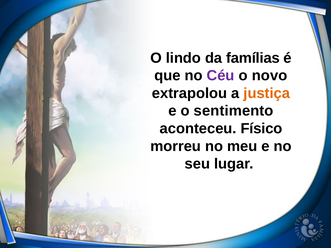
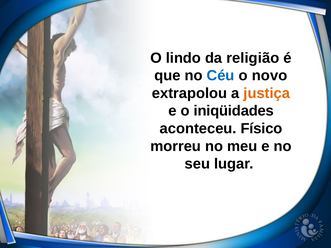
famílias: famílias -> religião (253, 58)
Céu colour: purple -> blue (221, 76)
sentimento: sentimento -> iniqüidades (234, 111)
